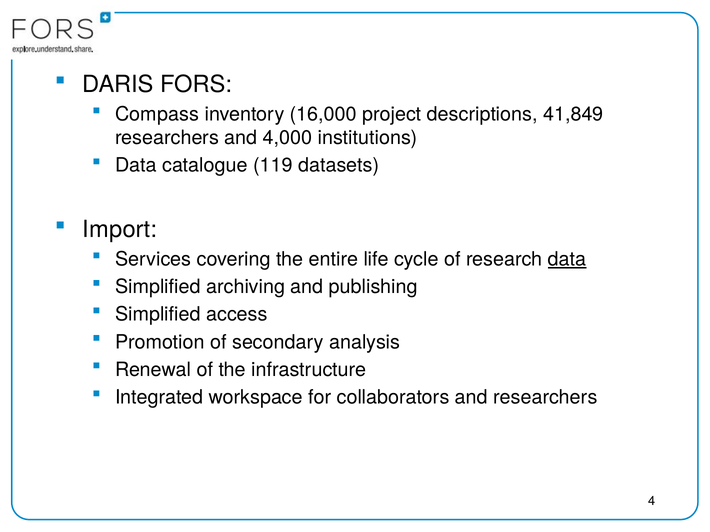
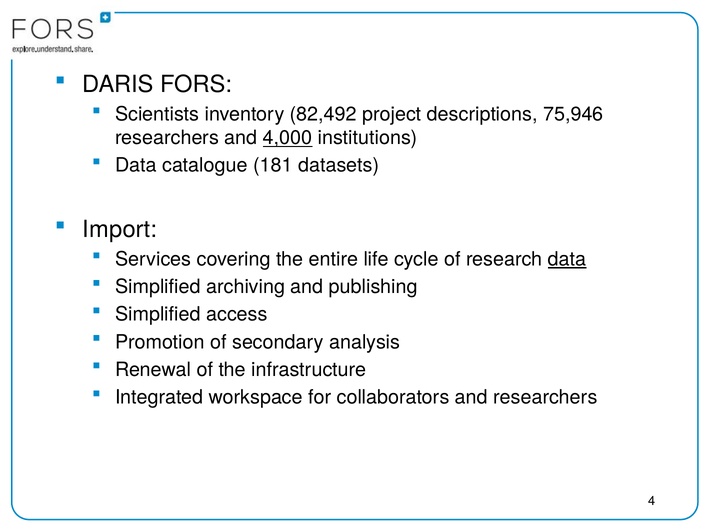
Compass: Compass -> Scientists (157, 114)
16,000: 16,000 -> 82,492 (323, 114)
41,849: 41,849 -> 75,946 (573, 114)
4,000 underline: none -> present (288, 138)
119: 119 -> 181 (273, 166)
